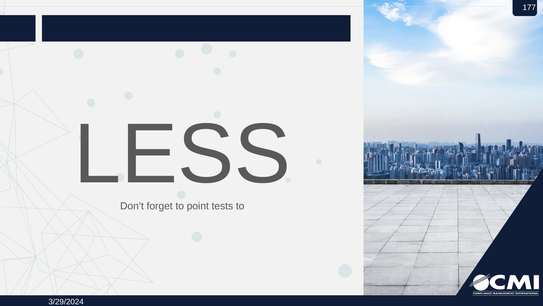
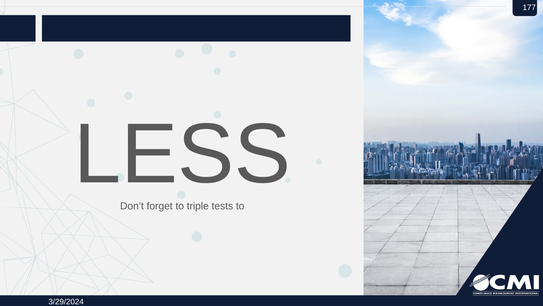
point: point -> triple (198, 206)
